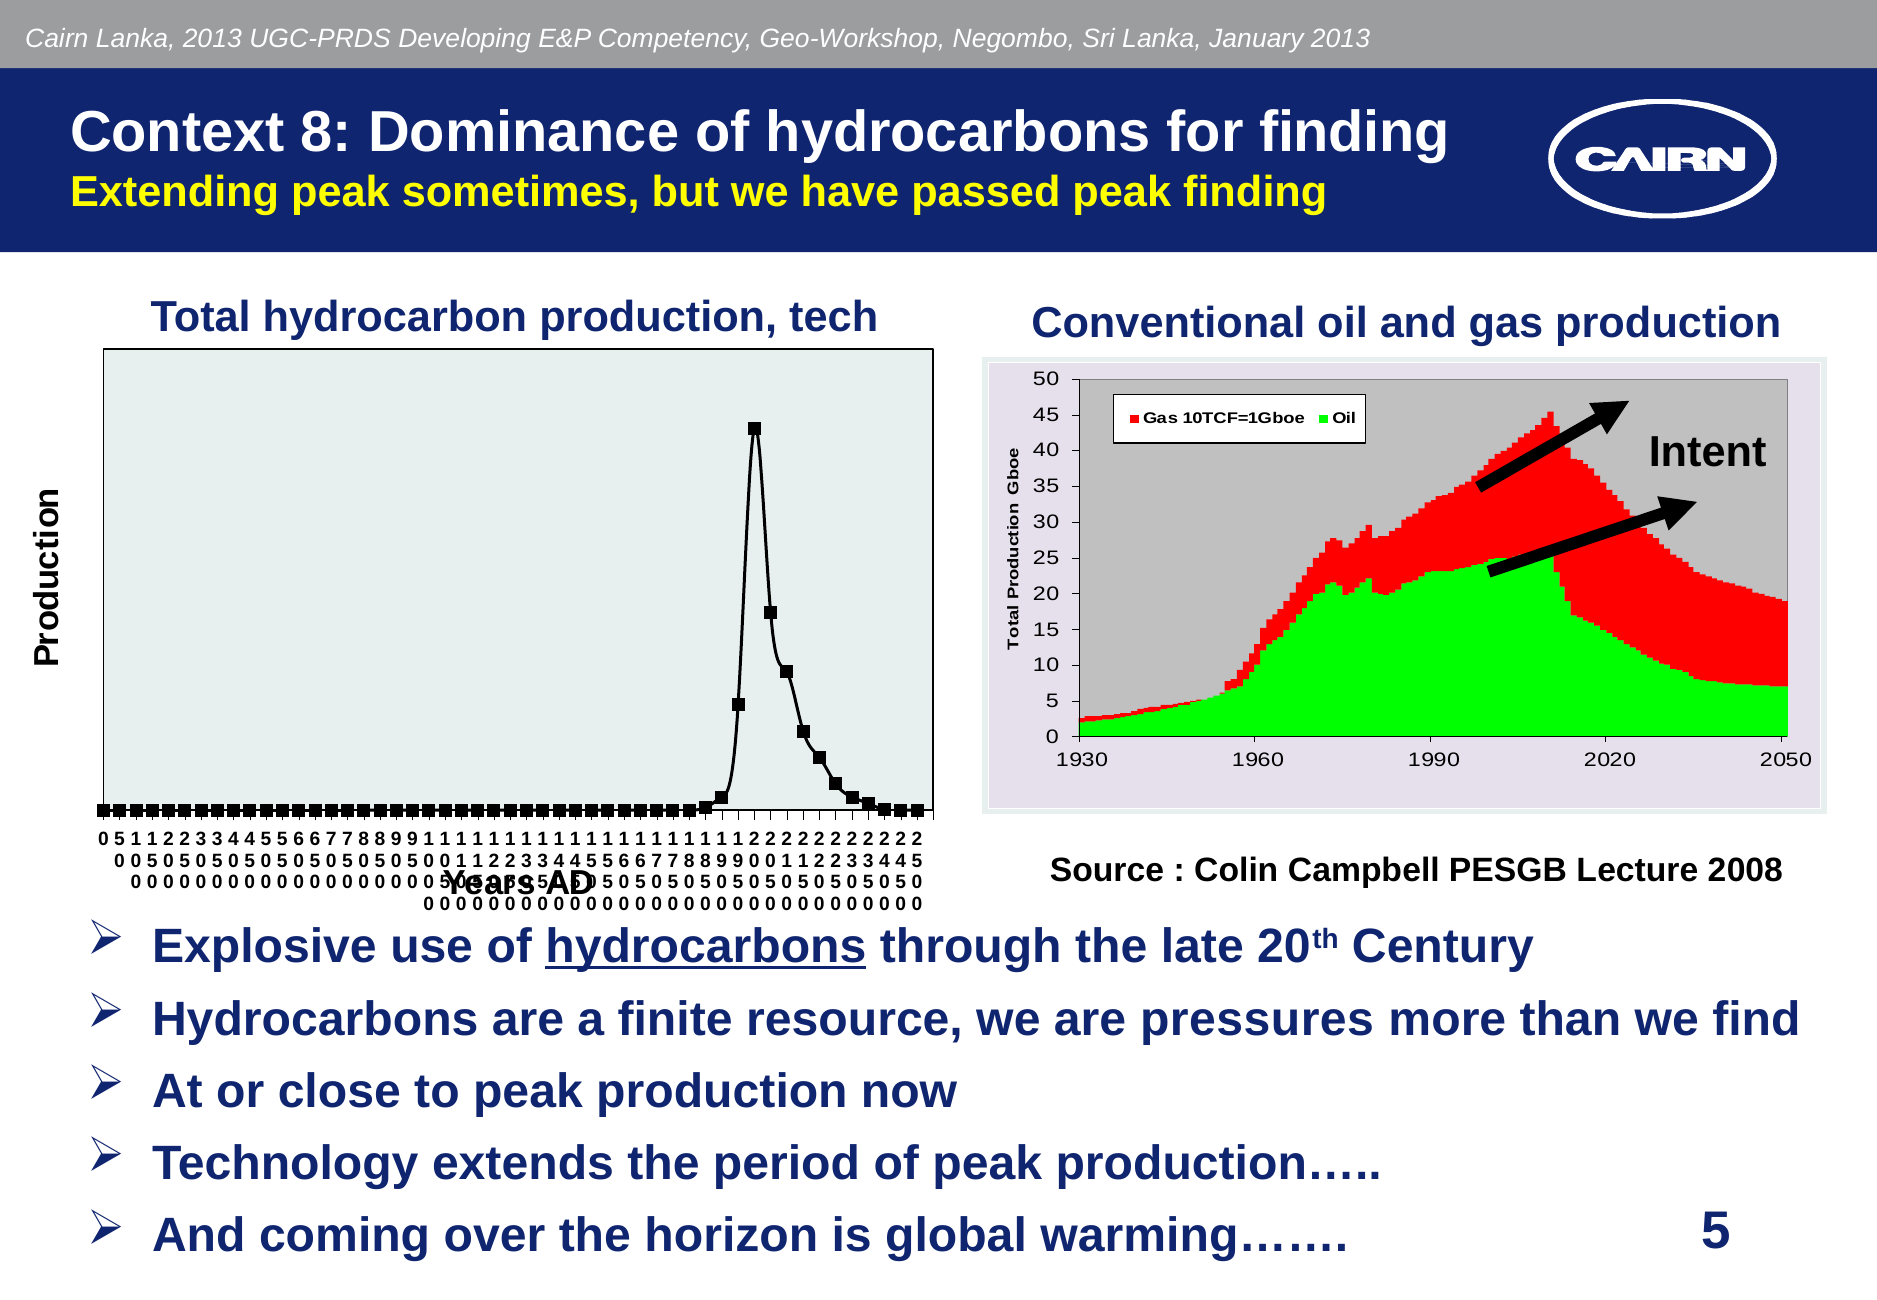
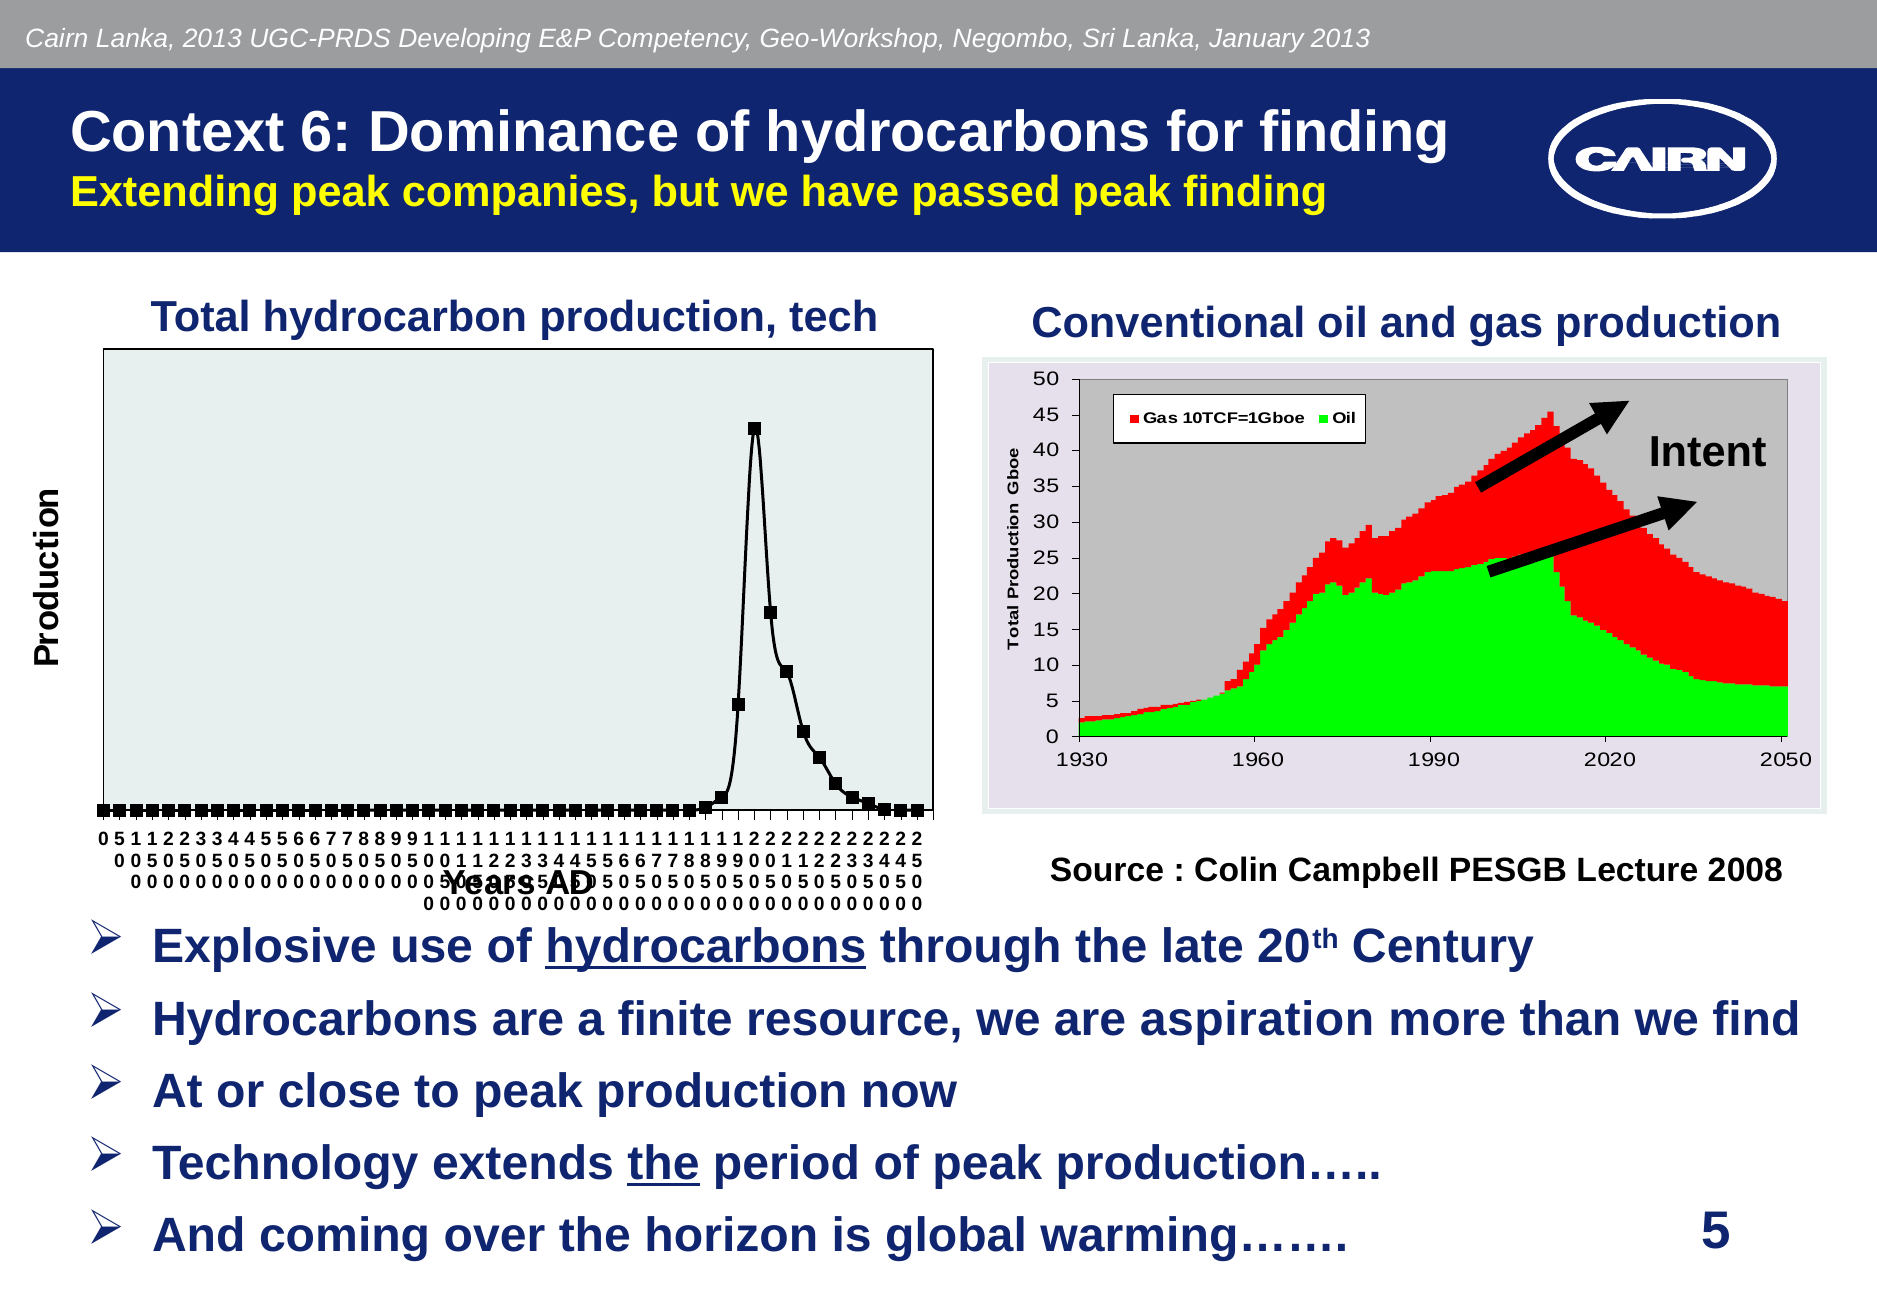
Context 8: 8 -> 6 (327, 132)
sometimes: sometimes -> companies (521, 192)
pressures: pressures -> aspiration (1257, 1019)
the underline: none -> present (663, 1163)
